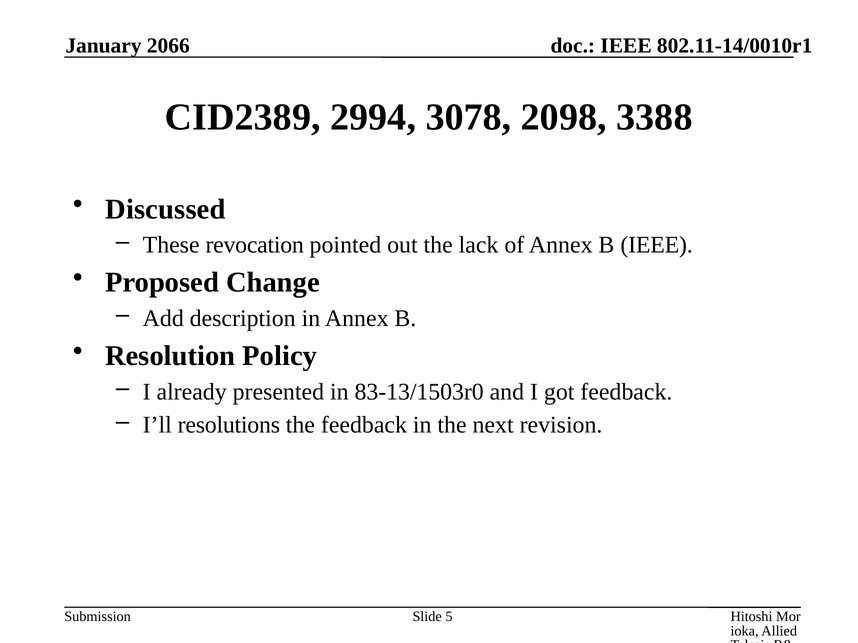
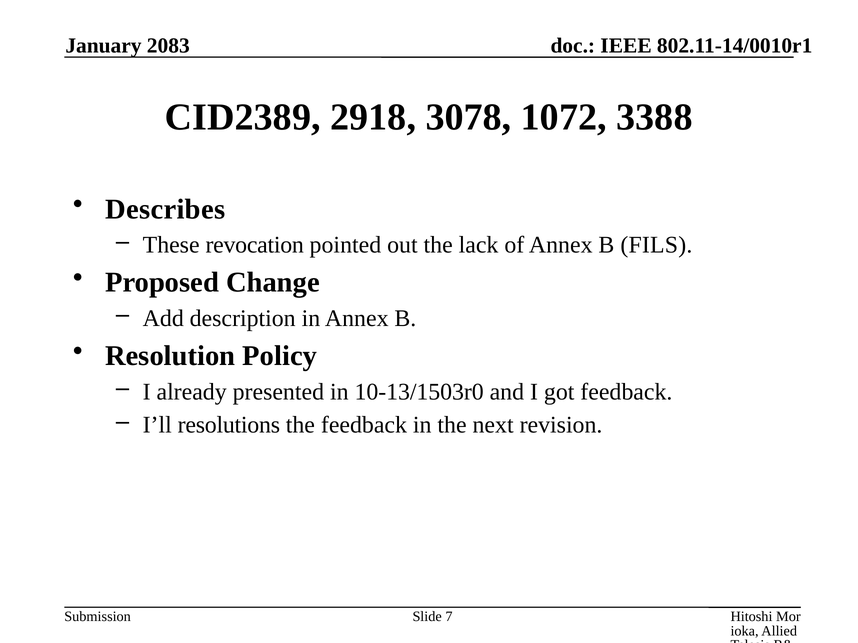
2066: 2066 -> 2083 (168, 46)
2994: 2994 -> 2918 (373, 117)
2098: 2098 -> 1072 (564, 117)
Discussed: Discussed -> Describes (165, 209)
B IEEE: IEEE -> FILS (656, 245)
83-13/1503r0: 83-13/1503r0 -> 10-13/1503r0 (419, 392)
5: 5 -> 7 (449, 617)
